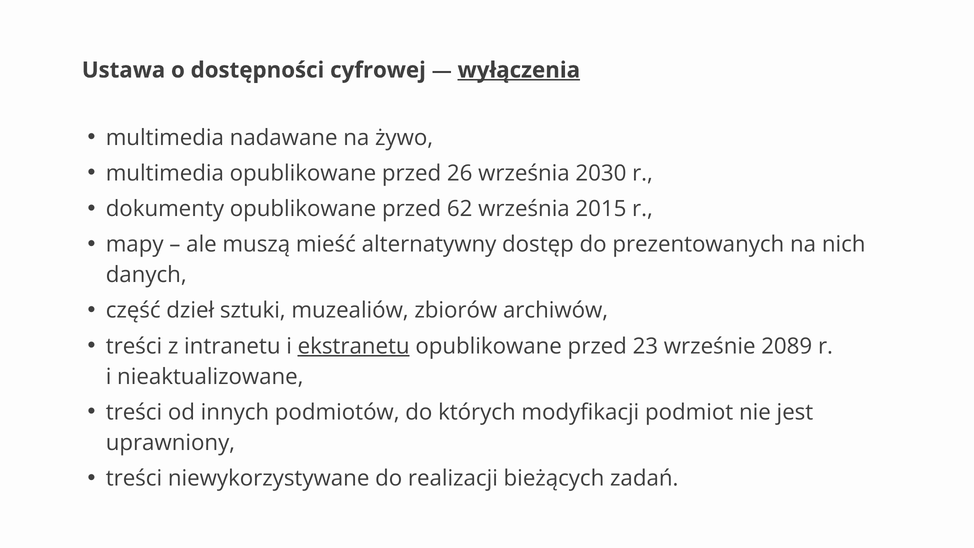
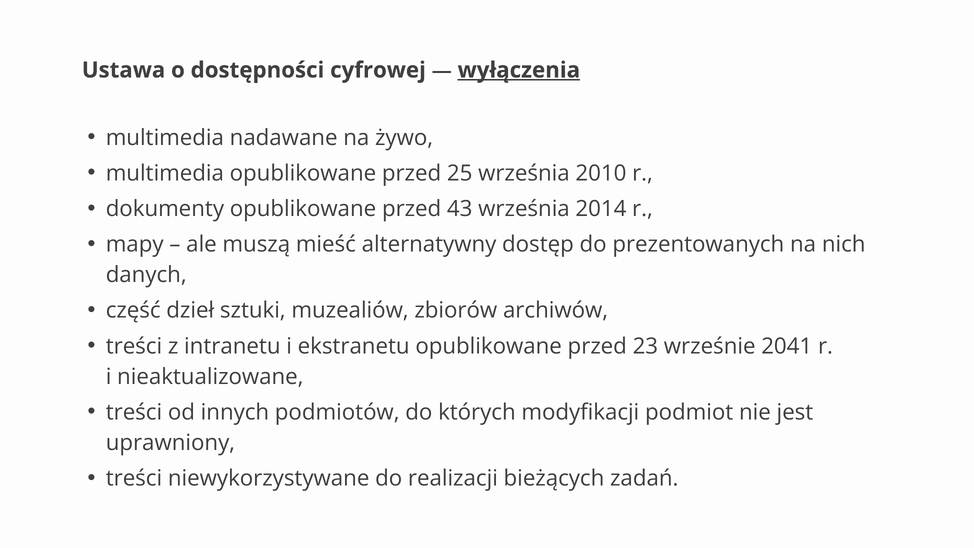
26: 26 -> 25 (460, 173)
2030: 2030 -> 2010 (601, 173)
62: 62 -> 43 (460, 209)
2015: 2015 -> 2014 (601, 209)
ekstranetu underline: present -> none (354, 346)
2089: 2089 -> 2041 (787, 346)
